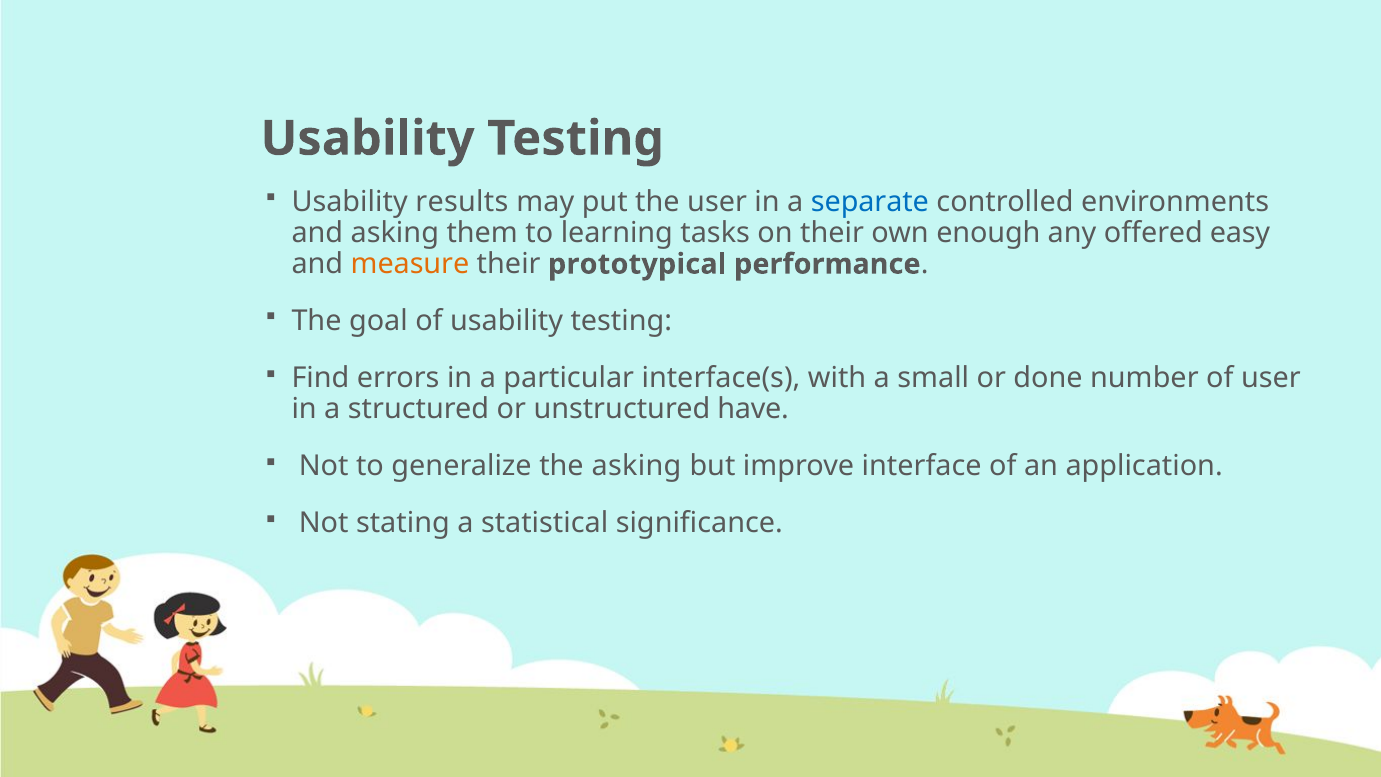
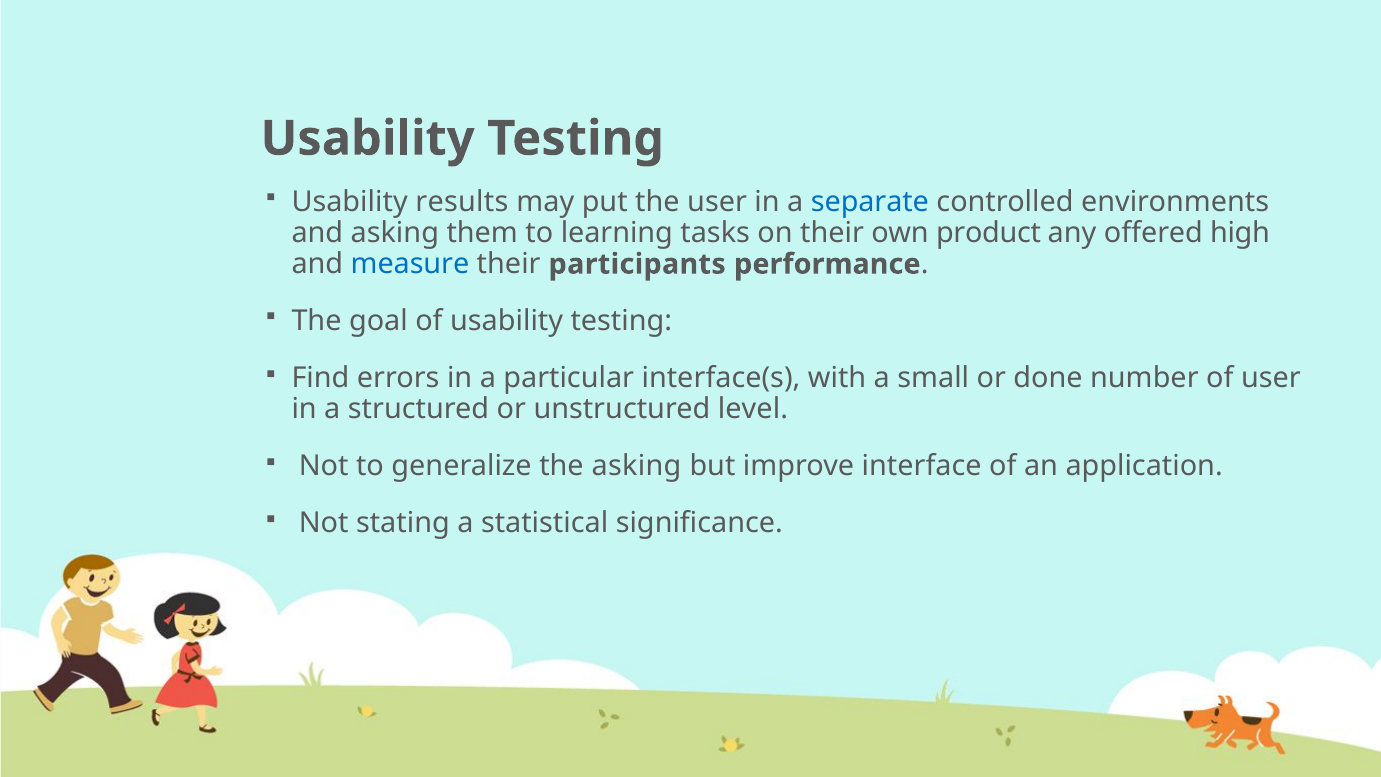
enough: enough -> product (989, 233)
easy: easy -> high (1240, 233)
measure colour: orange -> blue (410, 264)
prototypical: prototypical -> participants (637, 264)
have: have -> level (753, 409)
